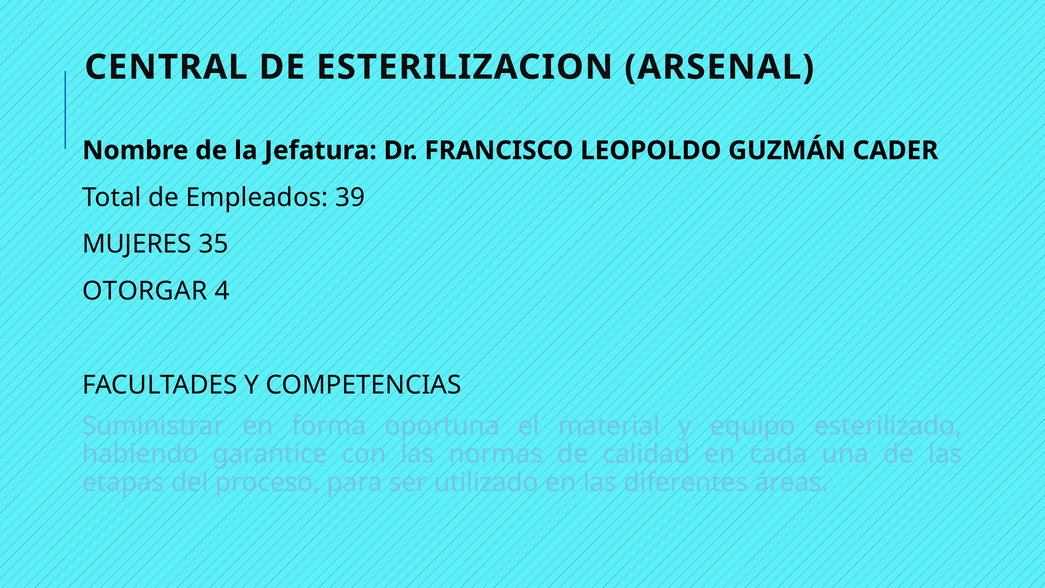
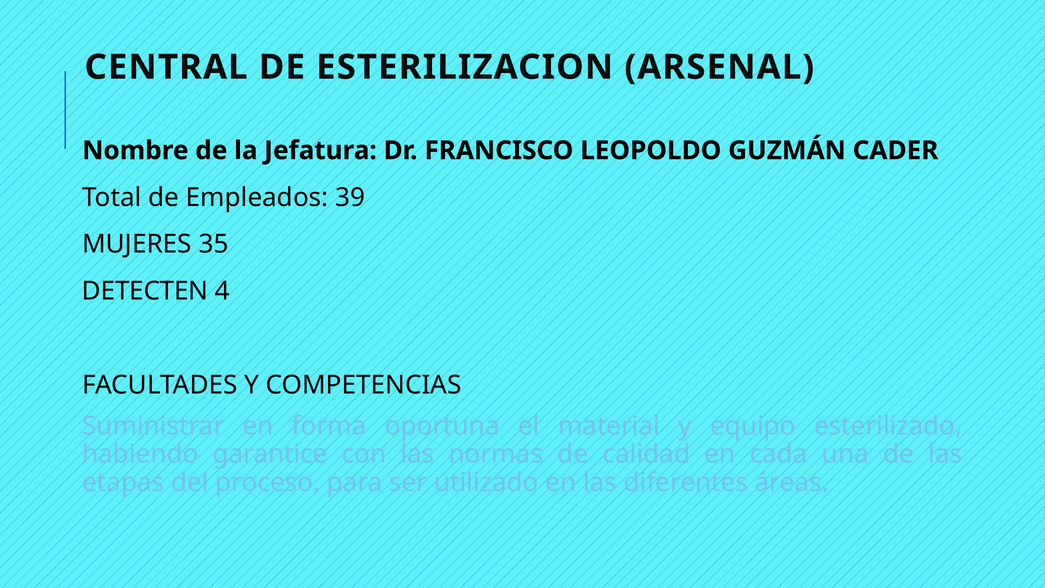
OTORGAR: OTORGAR -> DETECTEN (145, 291)
